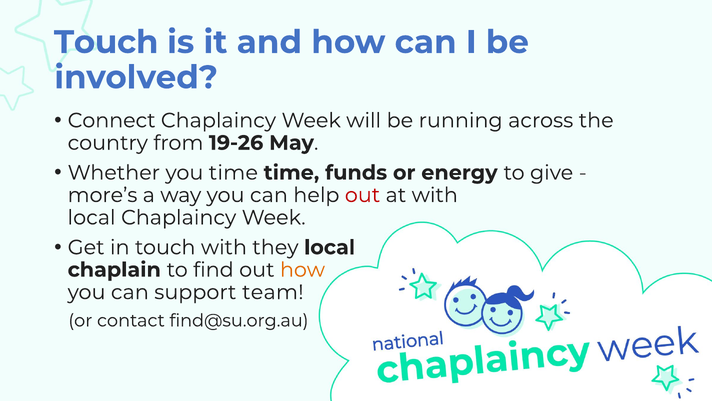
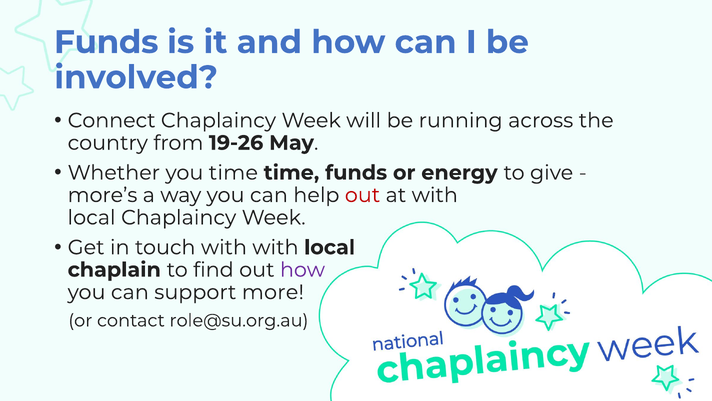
Touch: Touch -> Funds (106, 42)
with they: they -> with (275, 247)
how colour: orange -> purple (302, 270)
team: team -> more (273, 292)
find@su.org.au: find@su.org.au -> role@su.org.au (239, 320)
